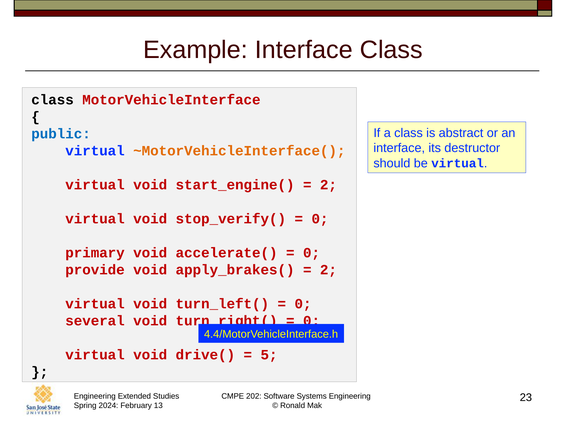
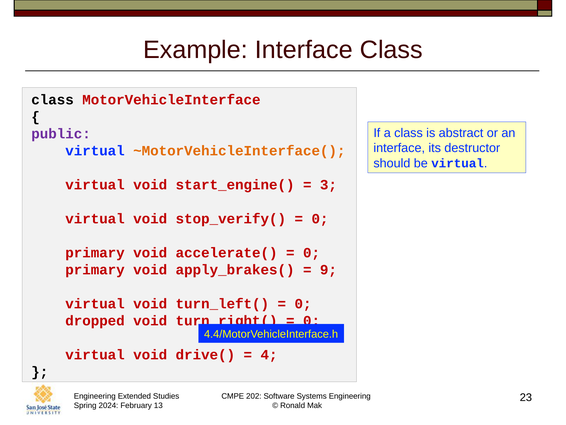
public colour: blue -> purple (61, 134)
2: 2 -> 3 (328, 184)
provide: provide -> primary (95, 269)
2: 2 -> 9 (328, 269)
several: several -> dropped (95, 320)
5: 5 -> 4 (269, 354)
